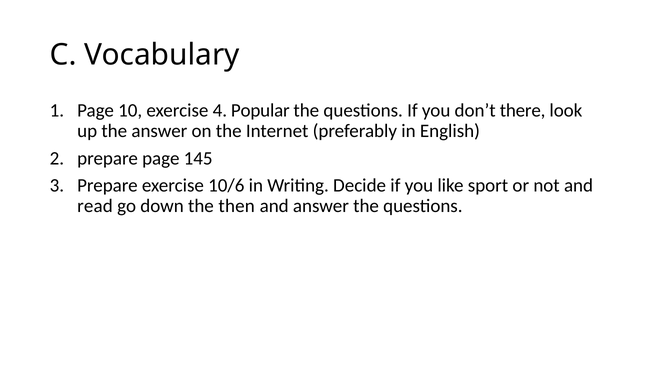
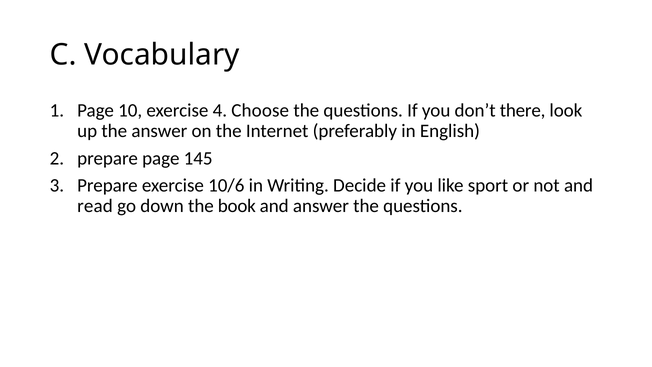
Popular: Popular -> Choose (260, 110)
then: then -> book (237, 206)
